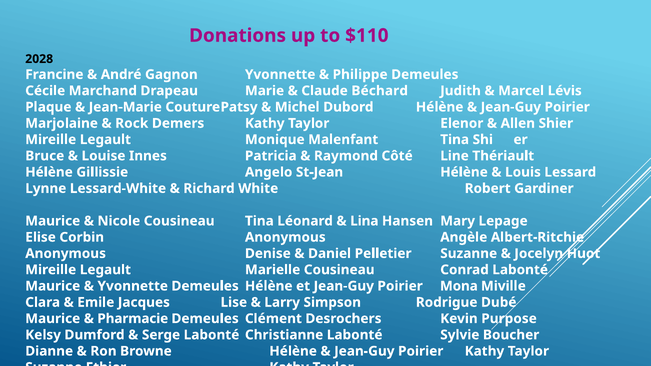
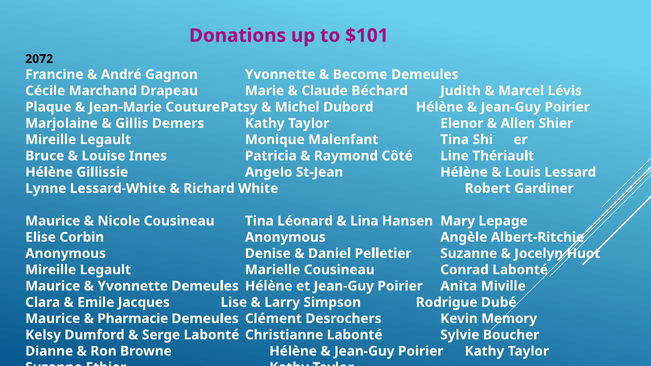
$110: $110 -> $101 (367, 36)
2028: 2028 -> 2072 (39, 59)
Philippe: Philippe -> Become (360, 75)
Rock: Rock -> Gillis (132, 123)
Mona: Mona -> Anita (459, 286)
Purpose: Purpose -> Memory (509, 319)
